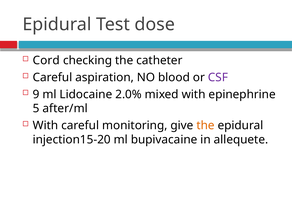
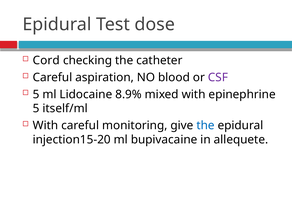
9: 9 -> 5 (36, 94)
2.0%: 2.0% -> 8.9% (128, 94)
after/ml: after/ml -> itself/ml (65, 108)
the colour: orange -> blue (206, 125)
